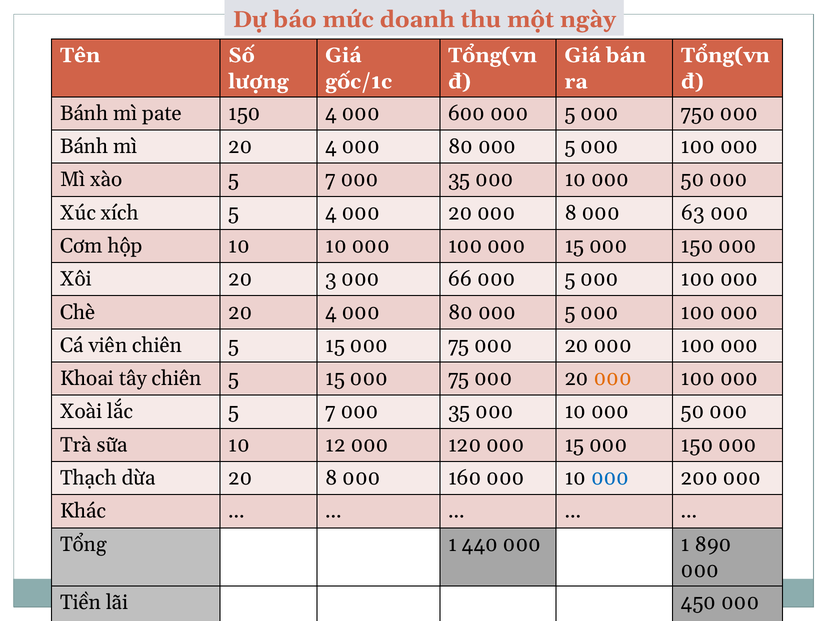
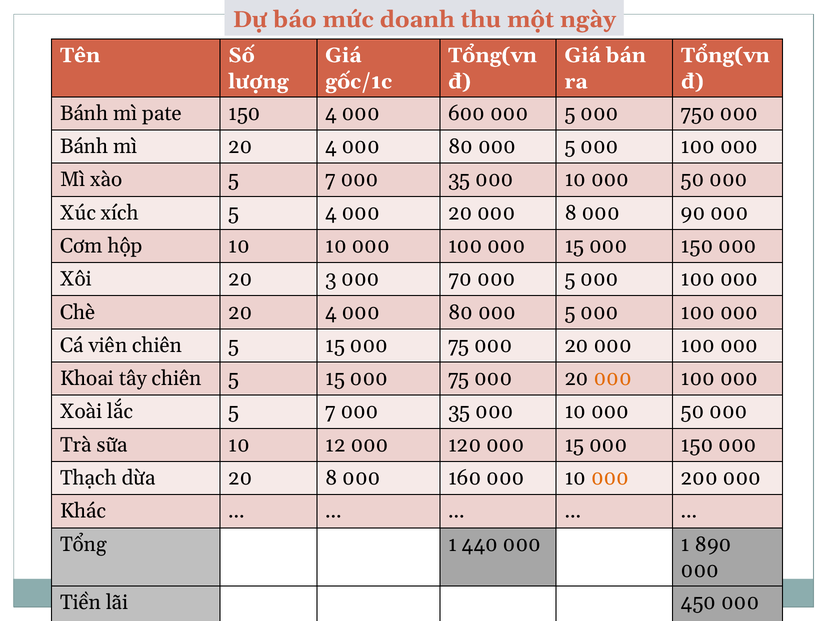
63: 63 -> 90 (693, 213)
66: 66 -> 70 (460, 279)
000 colour: blue -> orange (610, 478)
